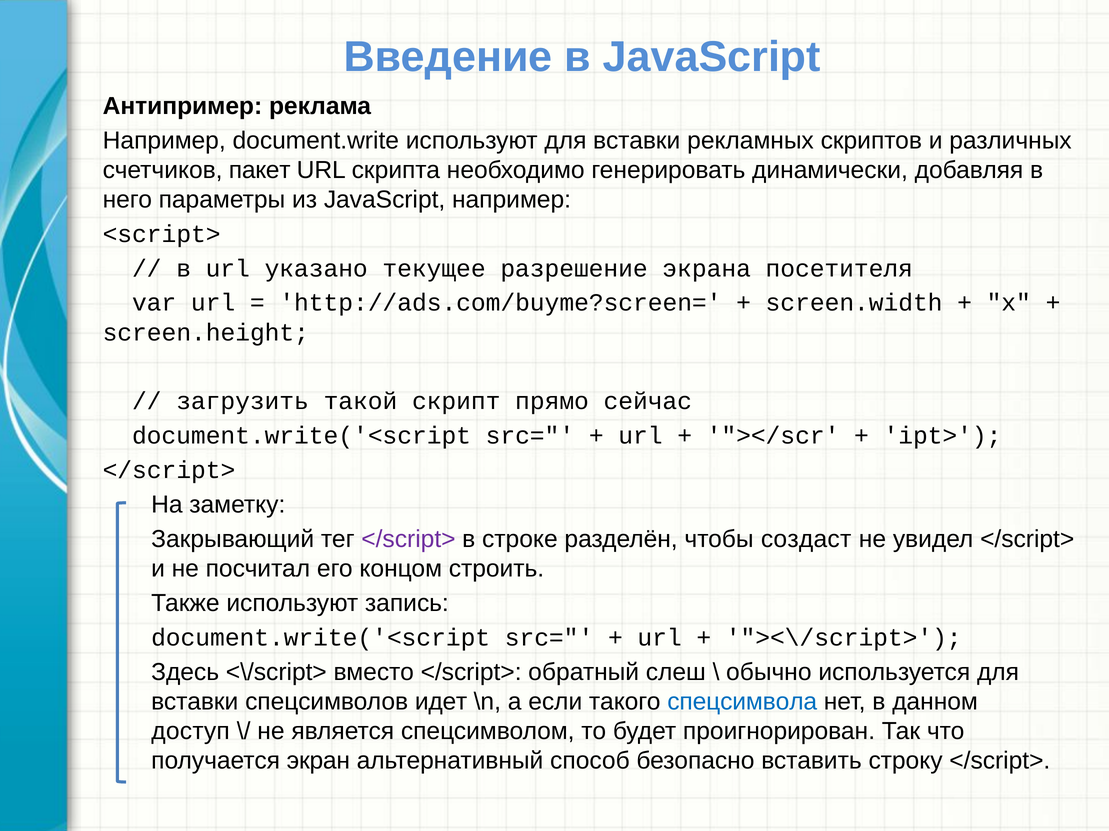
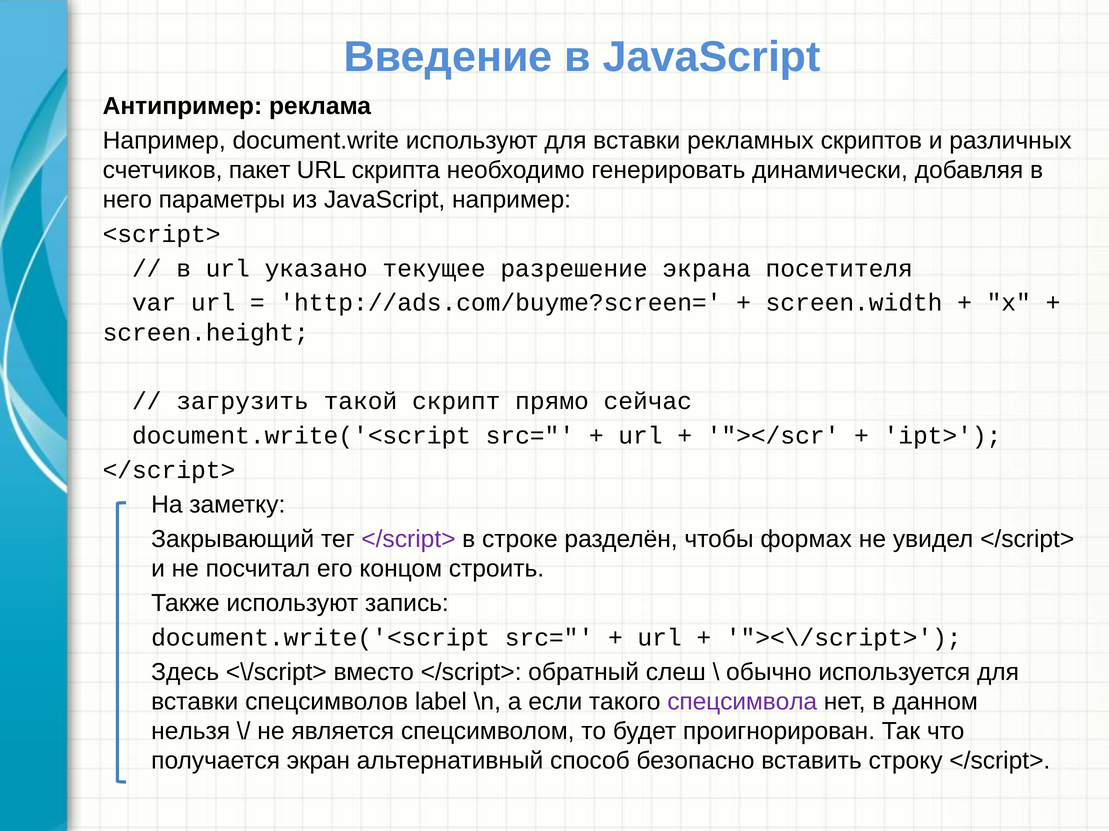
создаст: создаст -> формах (806, 540)
идет: идет -> label (441, 702)
спецсимвола colour: blue -> purple (742, 702)
доступ: доступ -> нельзя (191, 732)
